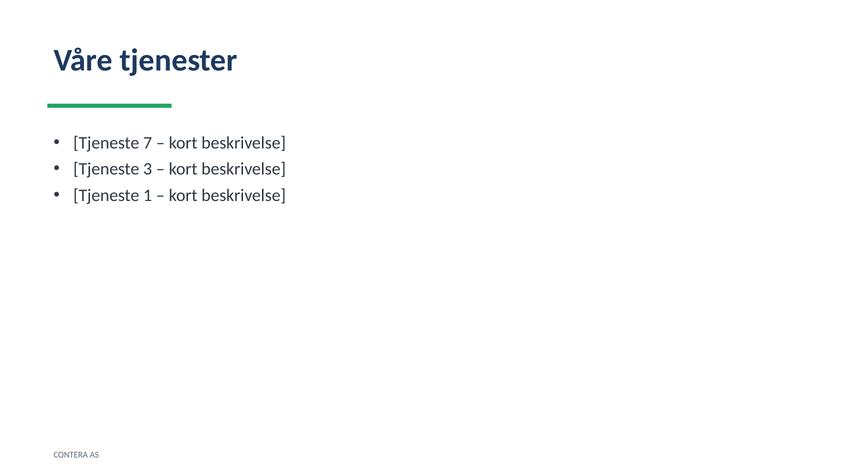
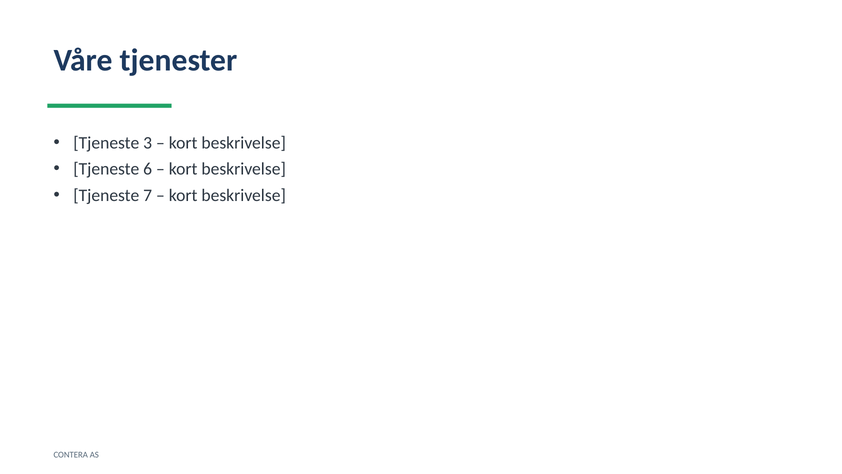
7: 7 -> 3 (148, 143)
3: 3 -> 6 (148, 169)
1: 1 -> 7 (148, 195)
